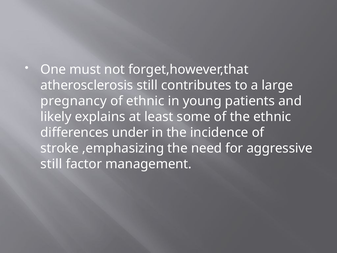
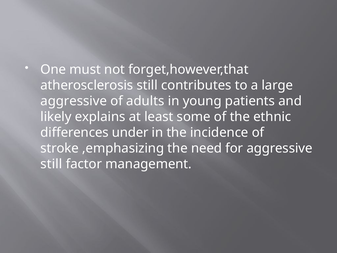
pregnancy: pregnancy -> aggressive (74, 101)
of ethnic: ethnic -> adults (145, 101)
